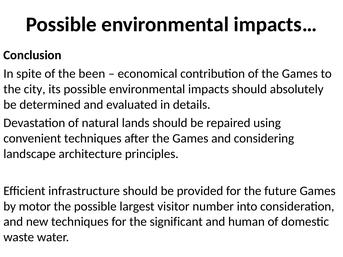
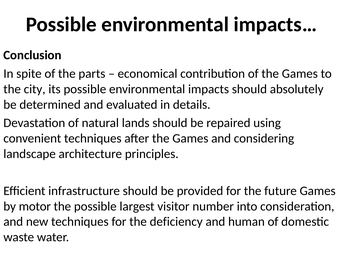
been: been -> parts (92, 74)
significant: significant -> deficiency (176, 222)
